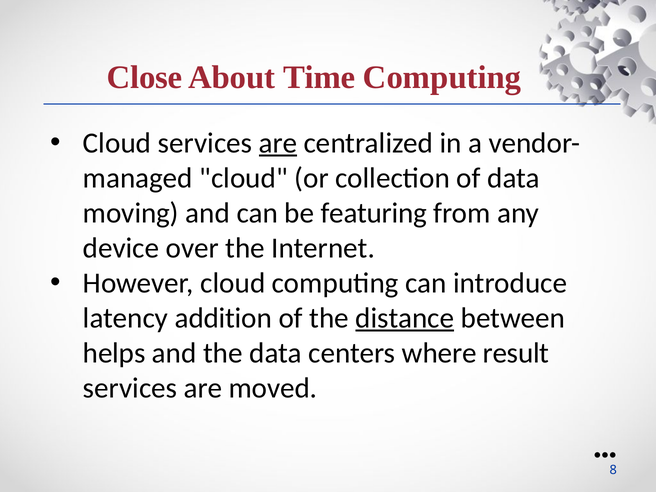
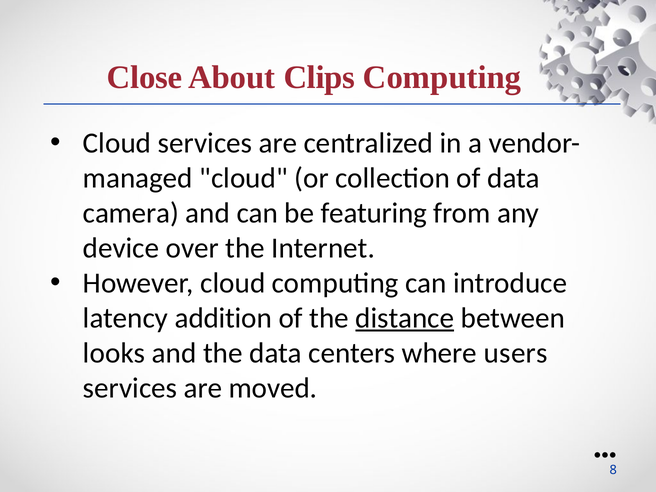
Time: Time -> Clips (319, 77)
are underline: present -> none (278, 143)
moving: moving -> camera (131, 213)
helps: helps -> looks (114, 353)
result: result -> users (516, 353)
